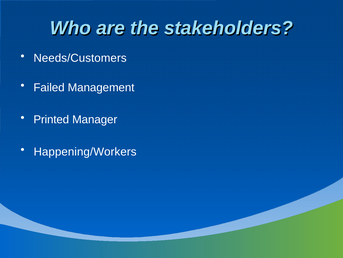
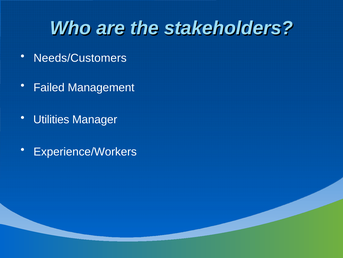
Printed: Printed -> Utilities (51, 119)
Happening/Workers: Happening/Workers -> Experience/Workers (85, 151)
